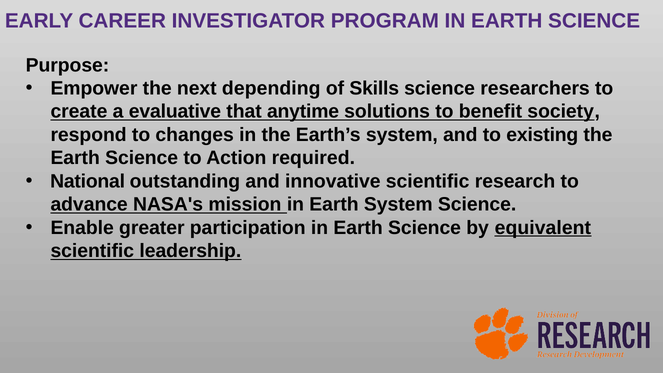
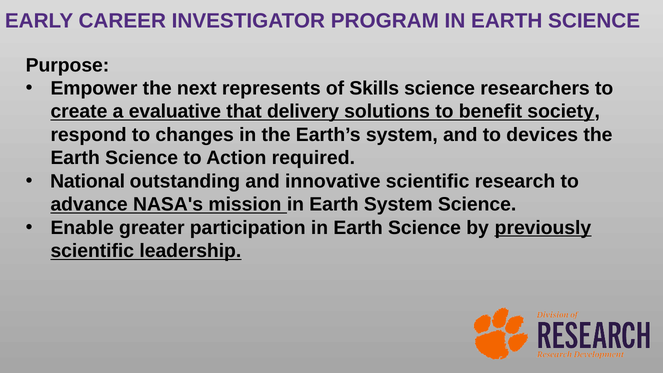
depending: depending -> represents (271, 88)
anytime: anytime -> delivery (303, 112)
existing: existing -> devices (542, 135)
equivalent: equivalent -> previously (543, 228)
